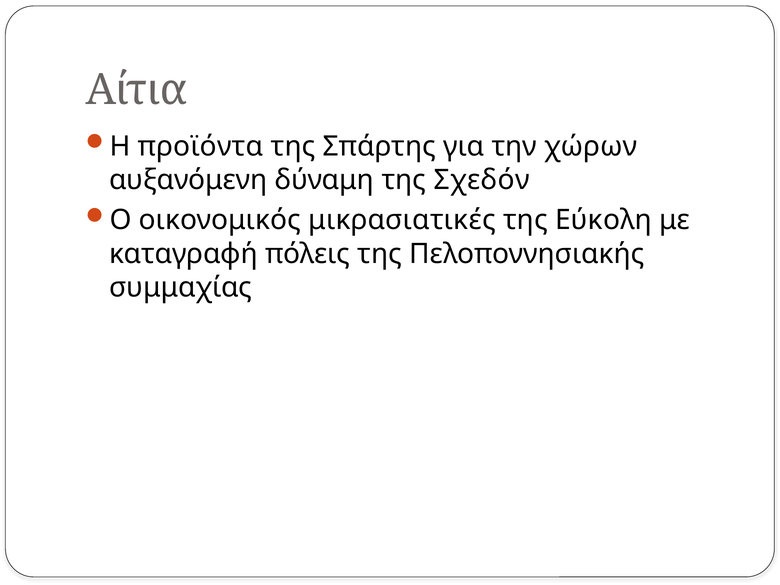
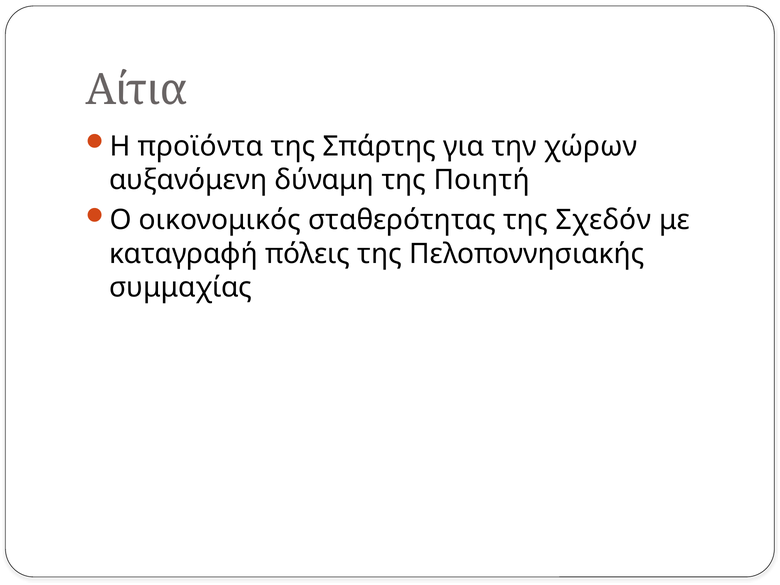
Σχεδόν: Σχεδόν -> Ποιητή (482, 180)
μικρασιατικές: μικρασιατικές -> σταθερότητας (402, 220)
Εύκολη: Εύκολη -> Σχεδόν (603, 220)
